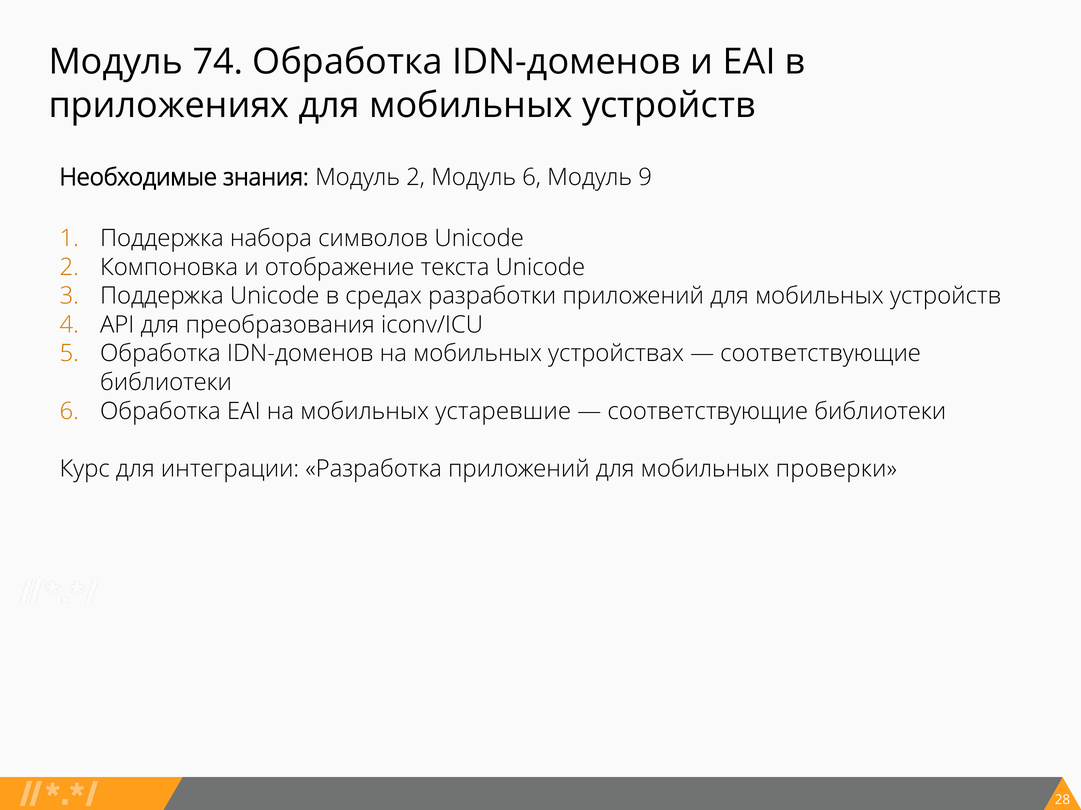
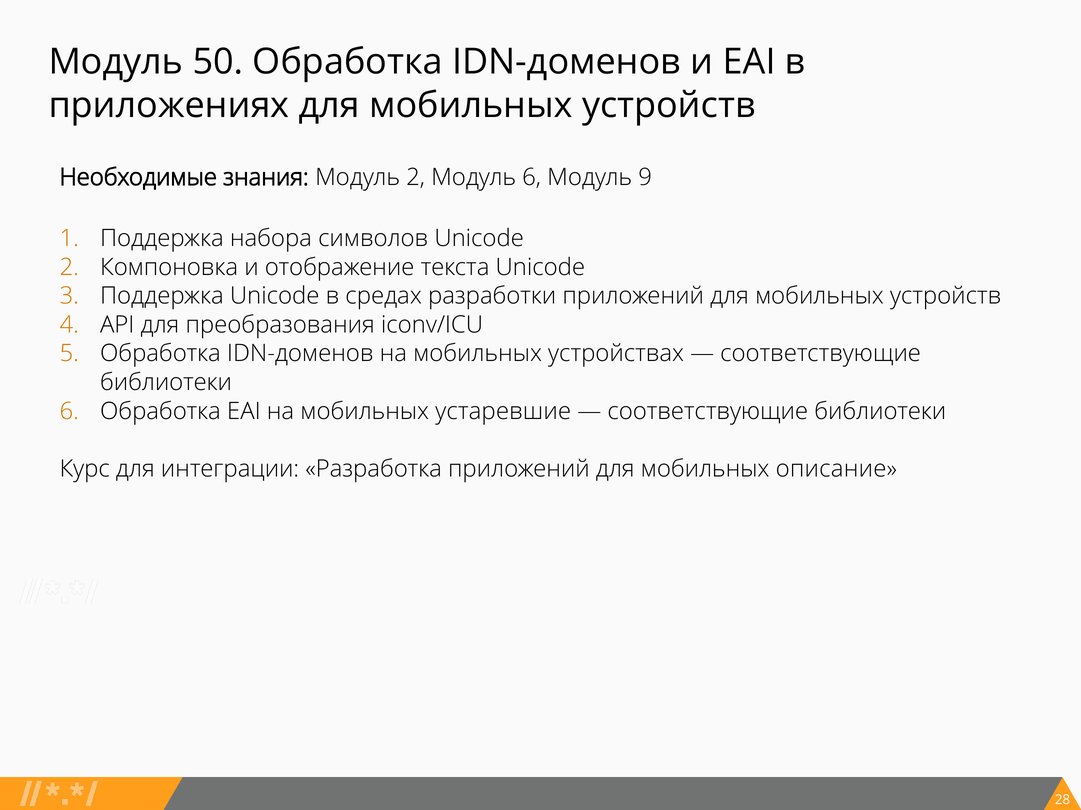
74: 74 -> 50 (218, 62)
проверки: проверки -> описание (836, 469)
